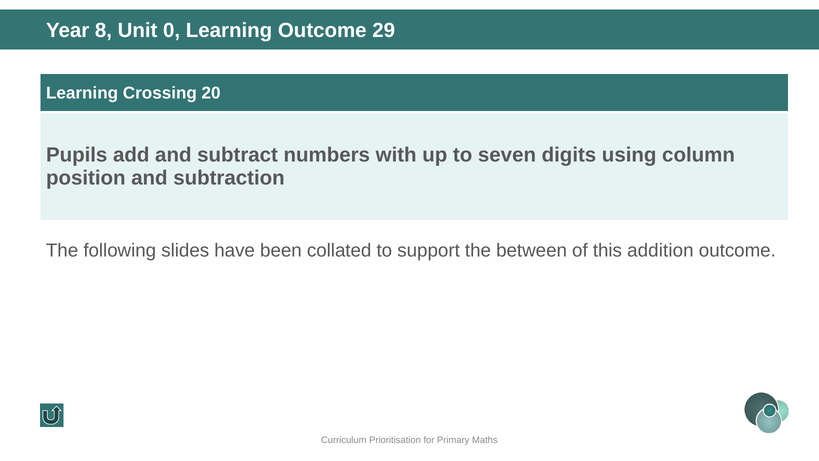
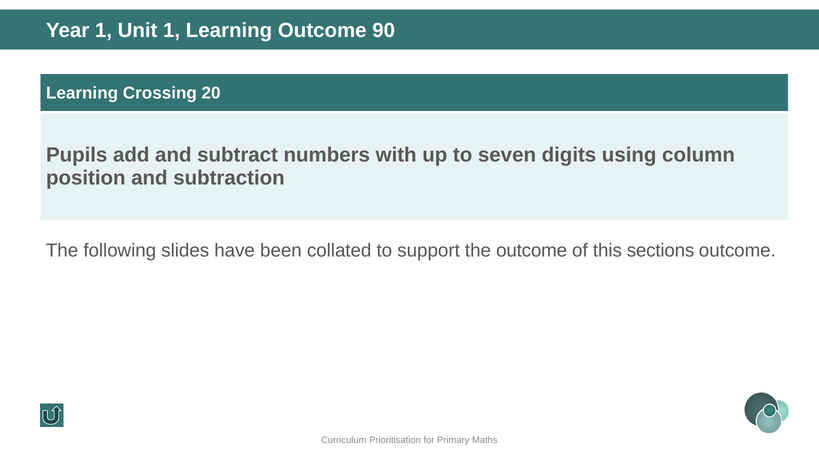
Year 8: 8 -> 1 (103, 31)
Unit 0: 0 -> 1 (172, 31)
29: 29 -> 90 (384, 31)
the between: between -> outcome (532, 250)
addition: addition -> sections (661, 250)
